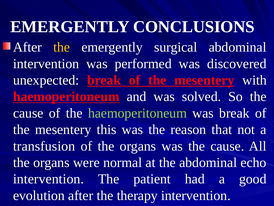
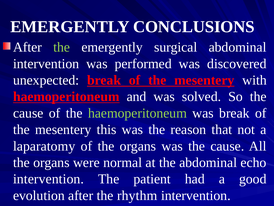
the colour: yellow -> light green (62, 47)
transfusion: transfusion -> laparatomy (44, 146)
therapy: therapy -> rhythm (137, 195)
